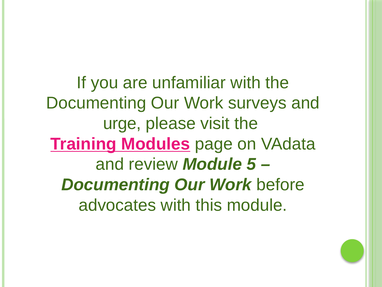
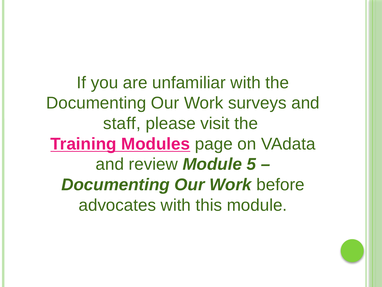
urge: urge -> staff (122, 123)
